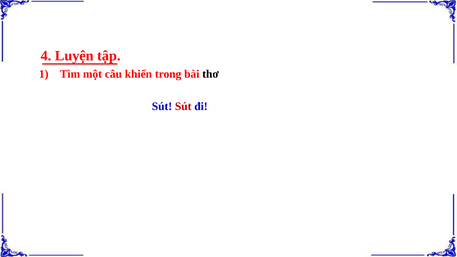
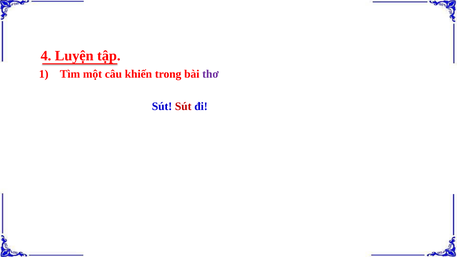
thơ colour: black -> purple (211, 74)
